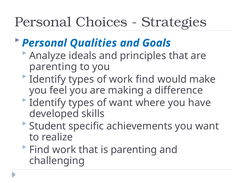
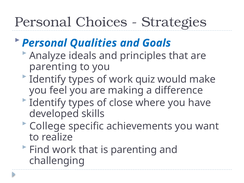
work find: find -> quiz (145, 79)
of want: want -> close (121, 103)
Student: Student -> College (48, 126)
